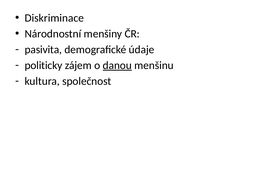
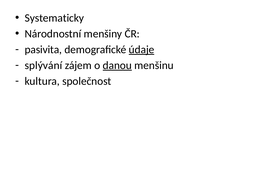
Diskriminace: Diskriminace -> Systematicky (54, 18)
údaje underline: none -> present (142, 50)
politicky: politicky -> splývání (43, 65)
